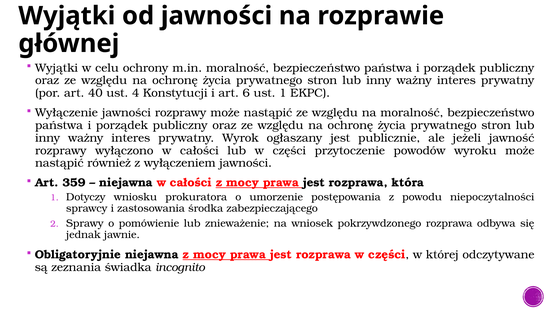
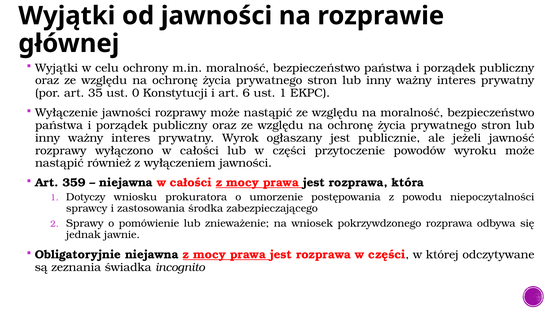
40: 40 -> 35 (95, 93)
4: 4 -> 0 (136, 93)
